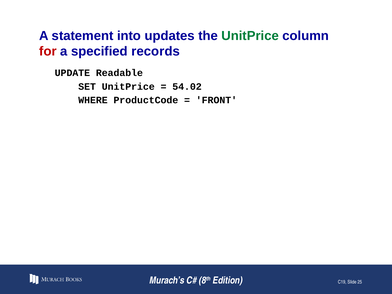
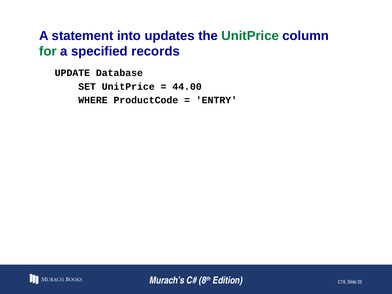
for colour: red -> green (48, 51)
Readable: Readable -> Database (119, 73)
54.02: 54.02 -> 44.00 (187, 87)
FRONT: FRONT -> ENTRY (216, 100)
